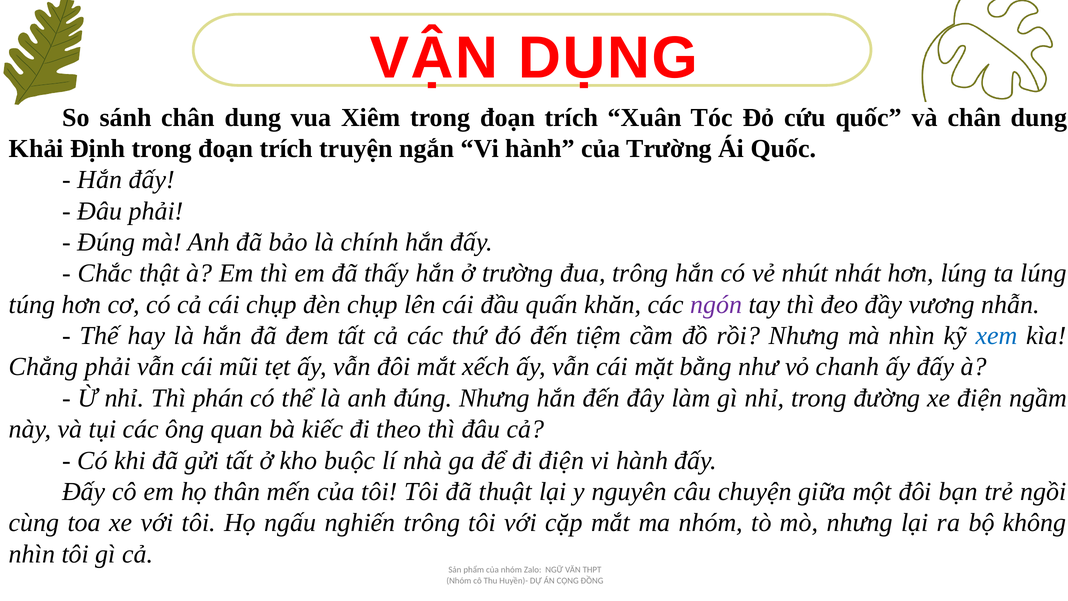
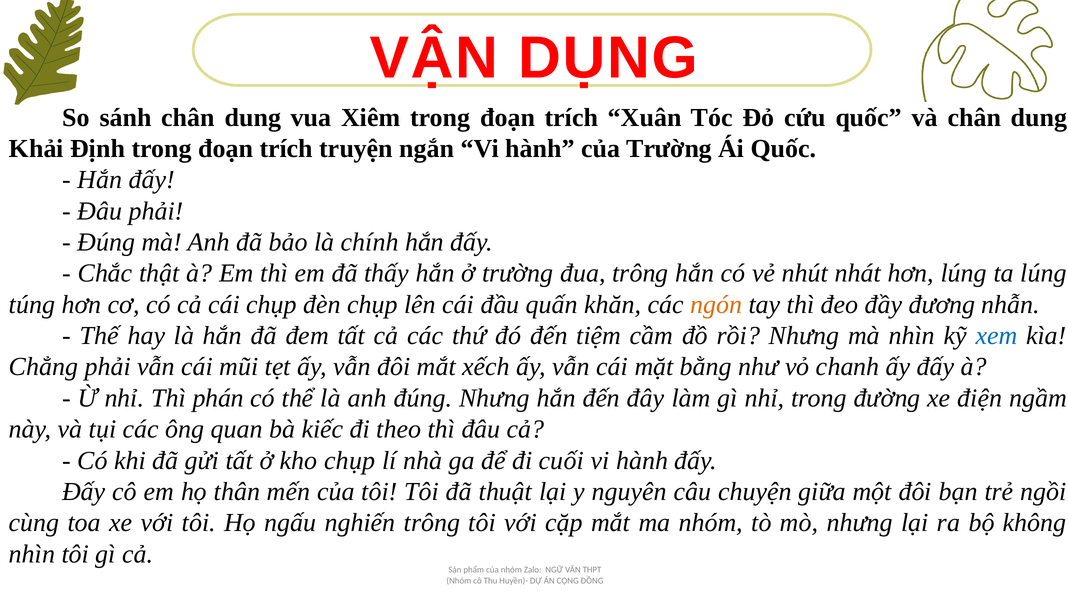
ngón colour: purple -> orange (716, 304)
vương: vương -> đương (942, 304)
kho buộc: buộc -> chụp (350, 460)
đi điện: điện -> cuối (561, 460)
